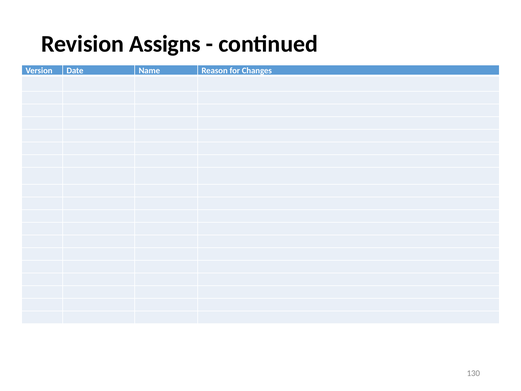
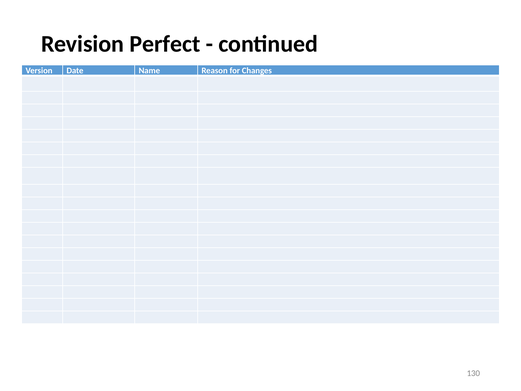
Assigns: Assigns -> Perfect (165, 44)
